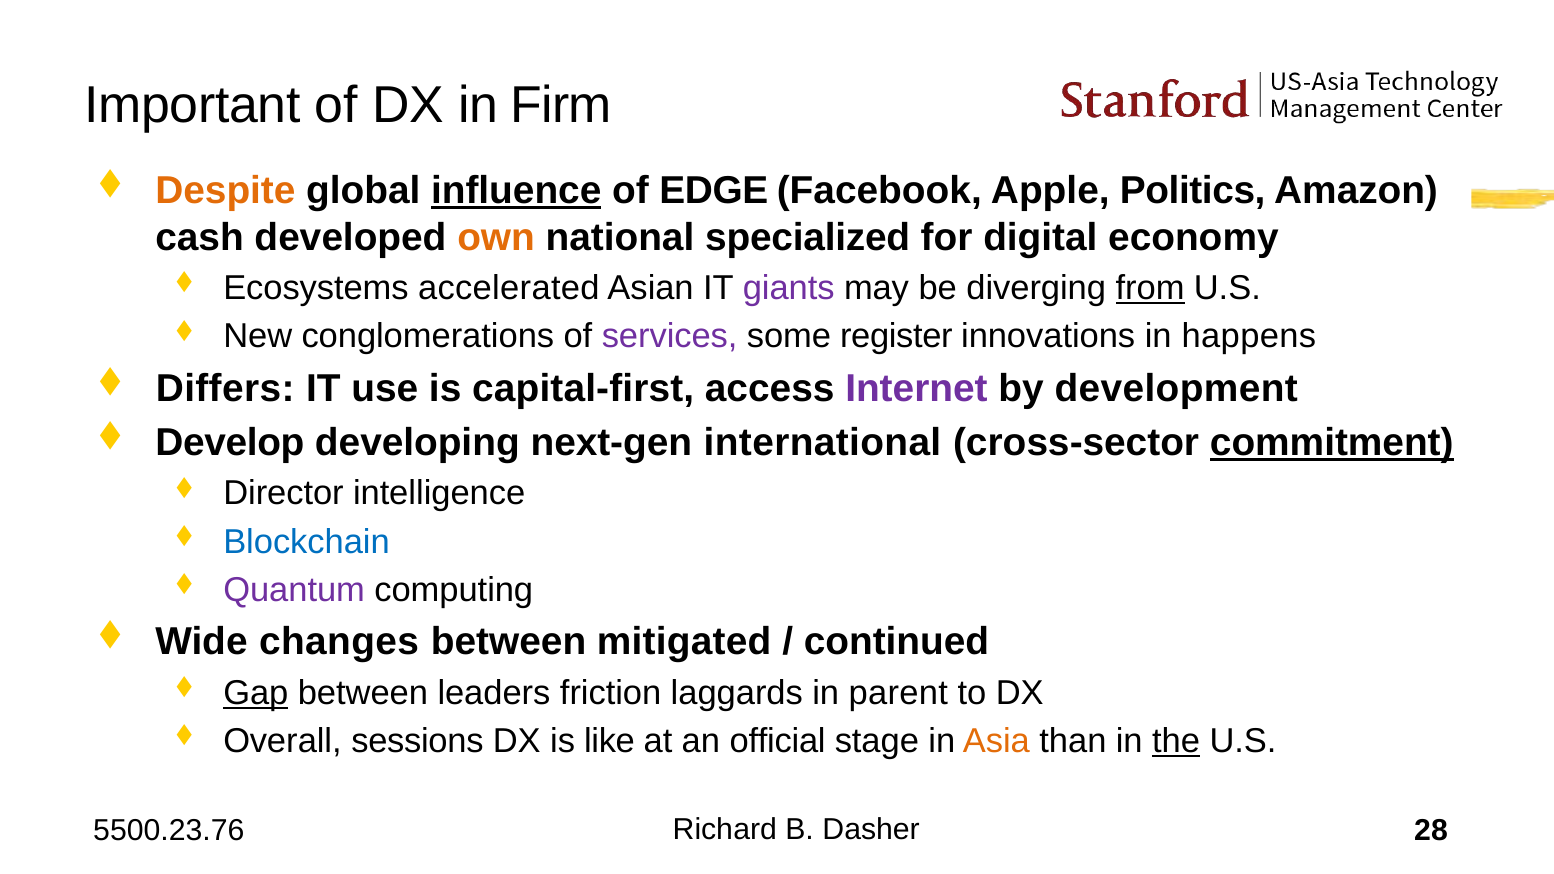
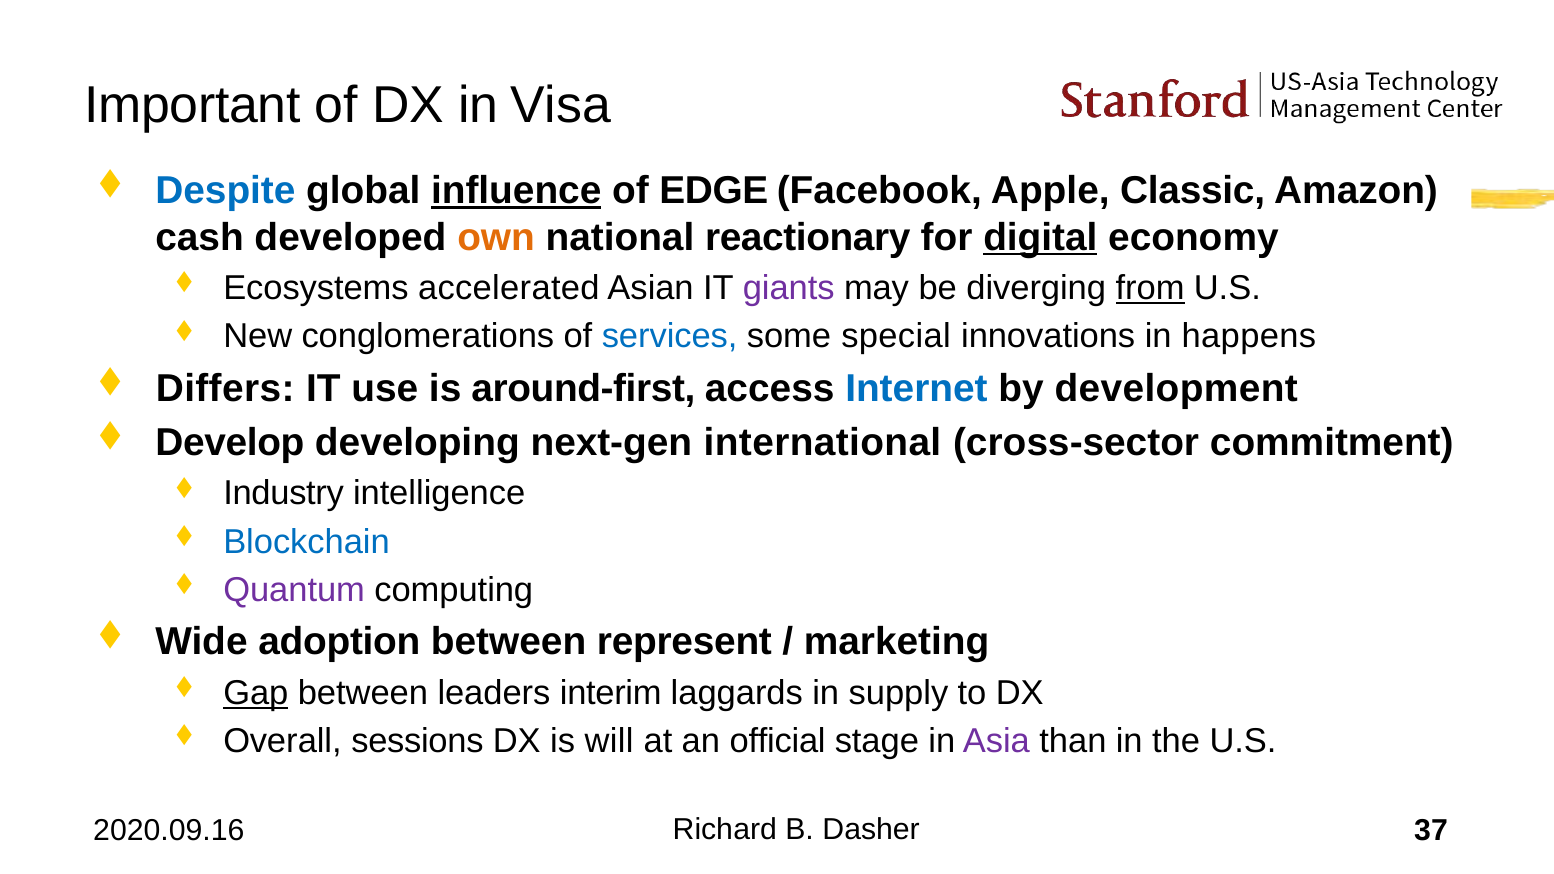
Firm: Firm -> Visa (561, 106)
Despite colour: orange -> blue (225, 191)
Politics: Politics -> Classic (1193, 191)
specialized: specialized -> reactionary (808, 237)
digital underline: none -> present (1040, 237)
services colour: purple -> blue (670, 336)
register: register -> special (896, 336)
capital-first: capital-first -> around-first (583, 388)
Internet colour: purple -> blue (916, 388)
commitment underline: present -> none (1332, 443)
Director: Director -> Industry (284, 493)
changes: changes -> adoption (339, 642)
mitigated: mitigated -> represent (684, 642)
continued: continued -> marketing (897, 642)
friction: friction -> interim (611, 693)
parent: parent -> supply (898, 693)
like: like -> will (609, 741)
Asia colour: orange -> purple (996, 741)
the underline: present -> none (1176, 741)
5500.23.76: 5500.23.76 -> 2020.09.16 (169, 831)
28: 28 -> 37 (1431, 831)
